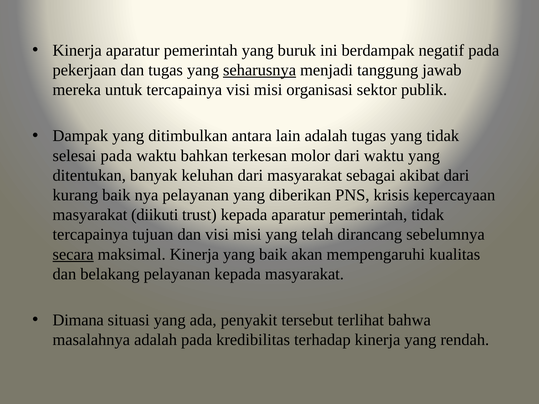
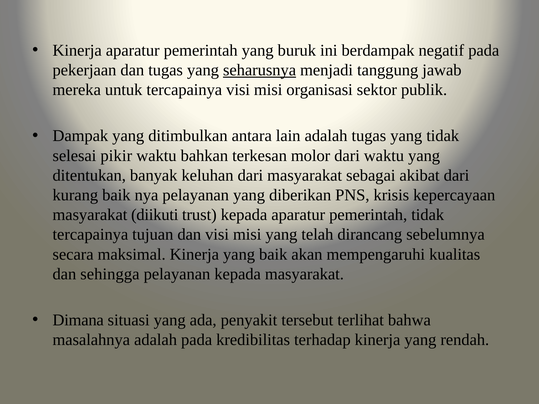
selesai pada: pada -> pikir (116, 156)
secara underline: present -> none (73, 254)
belakang: belakang -> sehingga (110, 274)
